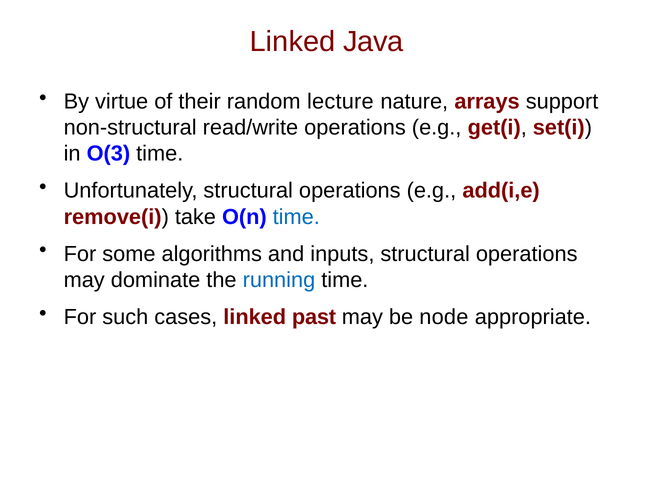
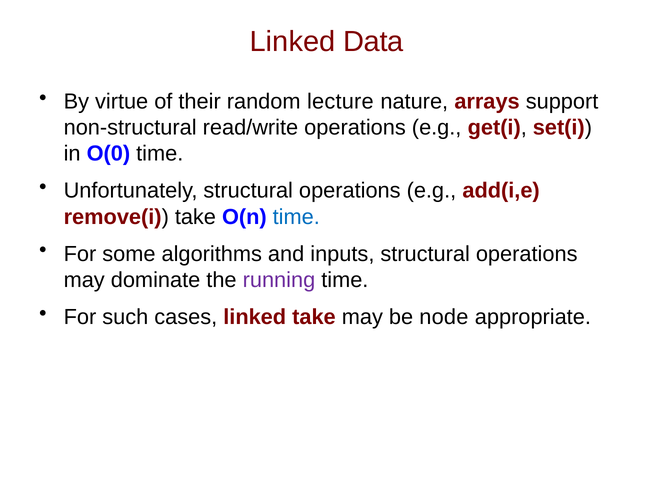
Java: Java -> Data (373, 42)
O(3: O(3 -> O(0 (108, 154)
running colour: blue -> purple (279, 280)
linked past: past -> take (314, 317)
